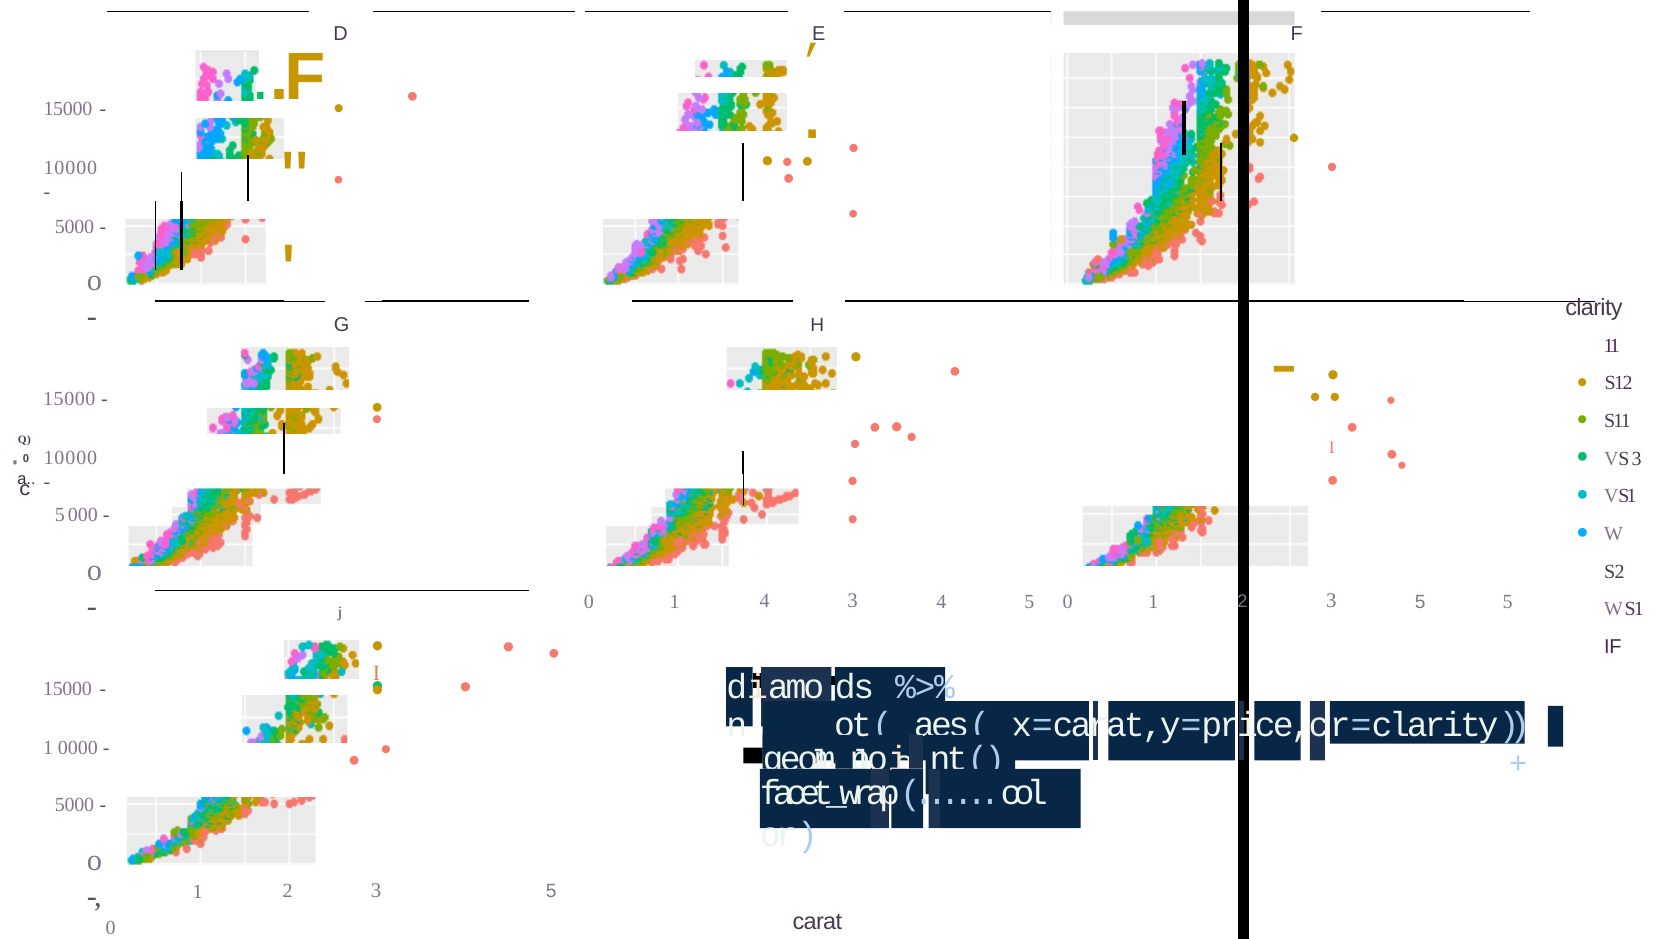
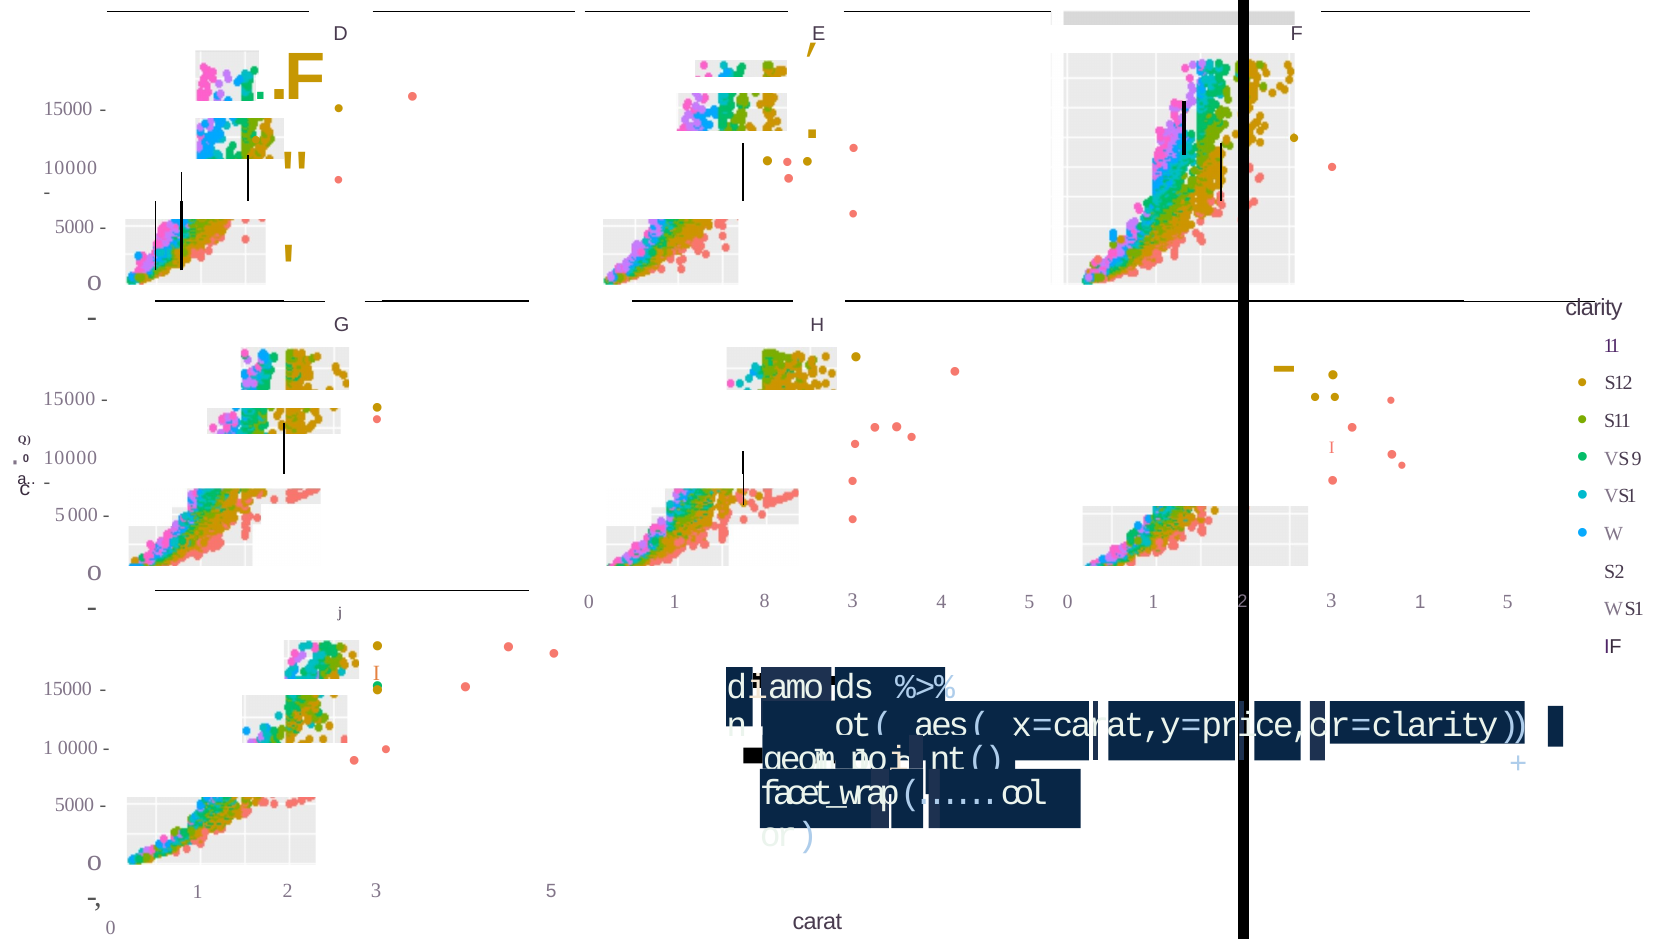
VS 3: 3 -> 9 (1637, 459)
1 4: 4 -> 8 (765, 601)
5: 5 -> 1 (1420, 602)
